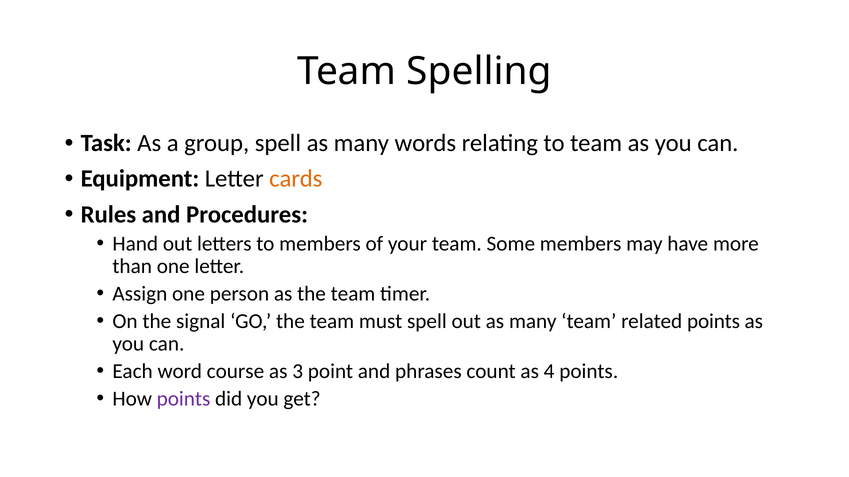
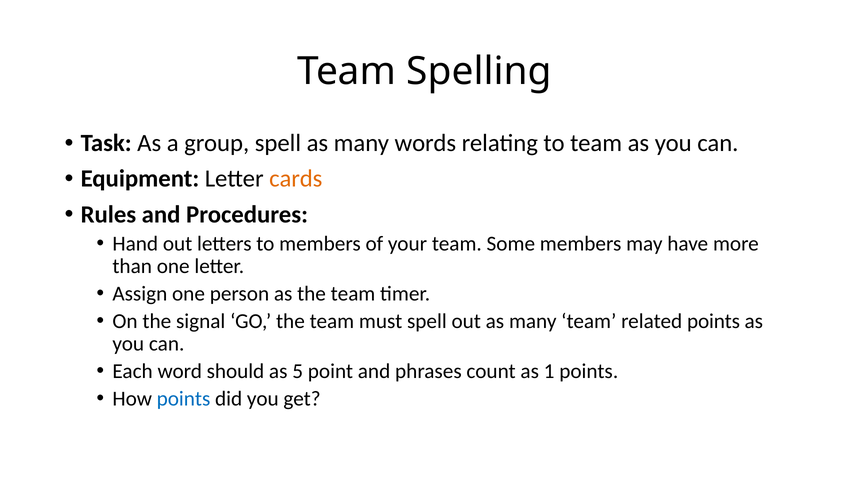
course: course -> should (235, 372)
3: 3 -> 5 (298, 372)
4: 4 -> 1 (549, 372)
points colour: purple -> blue (184, 399)
